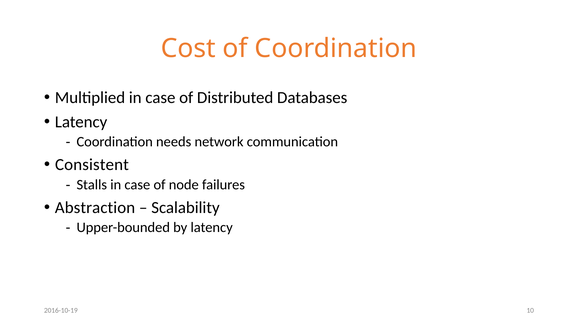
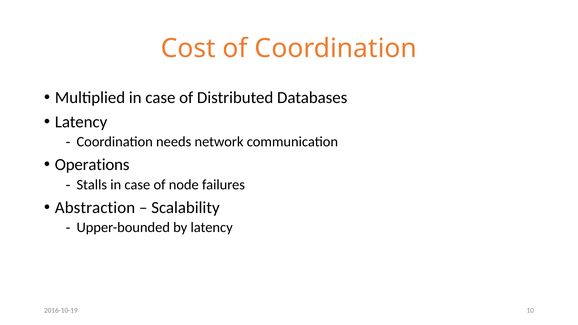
Consistent: Consistent -> Operations (92, 165)
